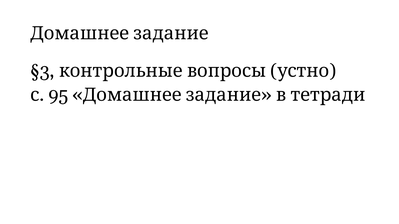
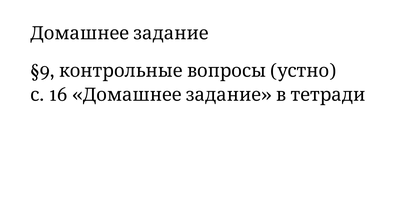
§3: §3 -> §9 (43, 71)
95: 95 -> 16 (58, 95)
